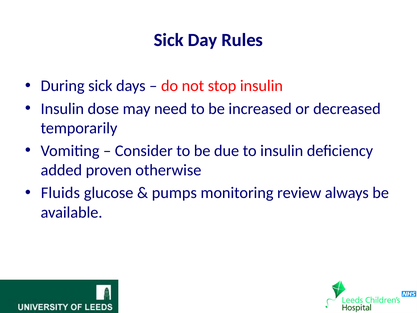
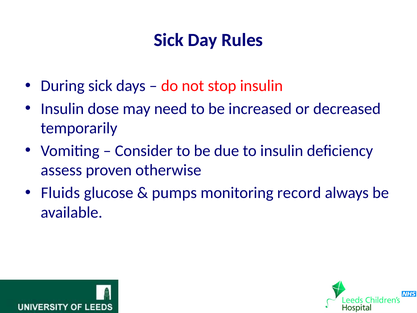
added: added -> assess (61, 170)
review: review -> record (299, 193)
